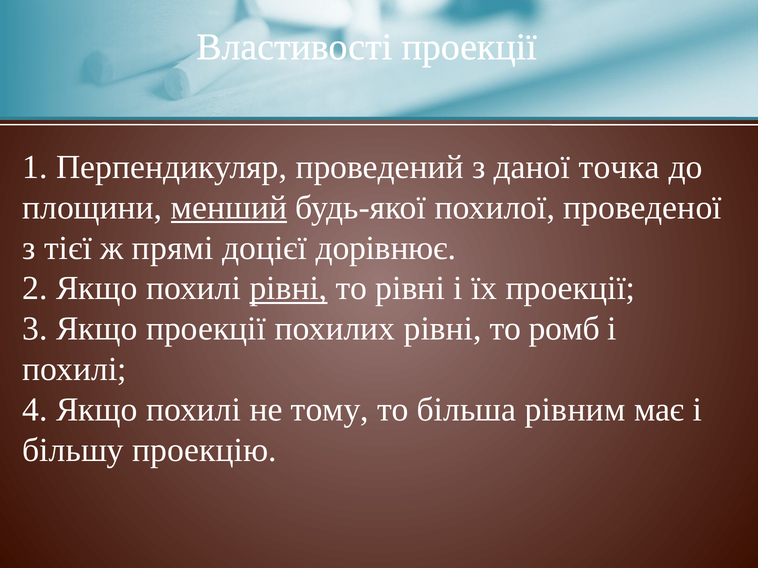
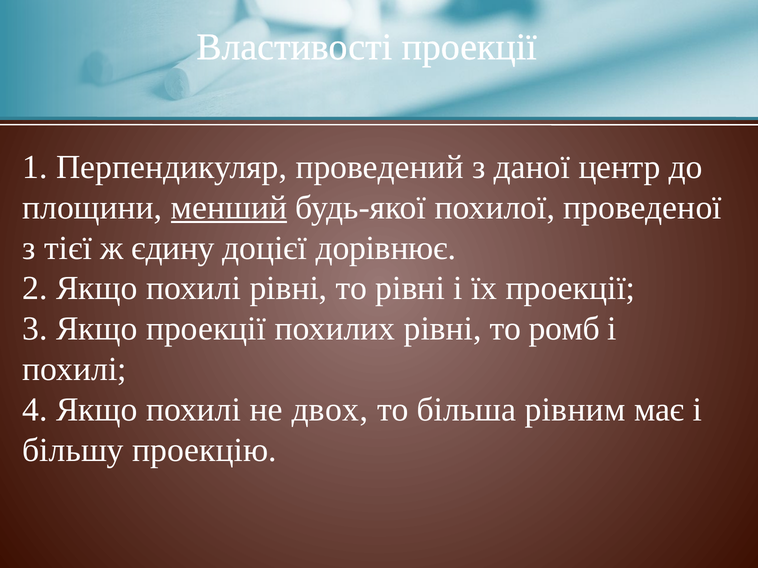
точка: точка -> центр (619, 167)
прямі: прямі -> єдину (173, 248)
рівні underline: present -> none (288, 289)
тому: тому -> двох (330, 410)
